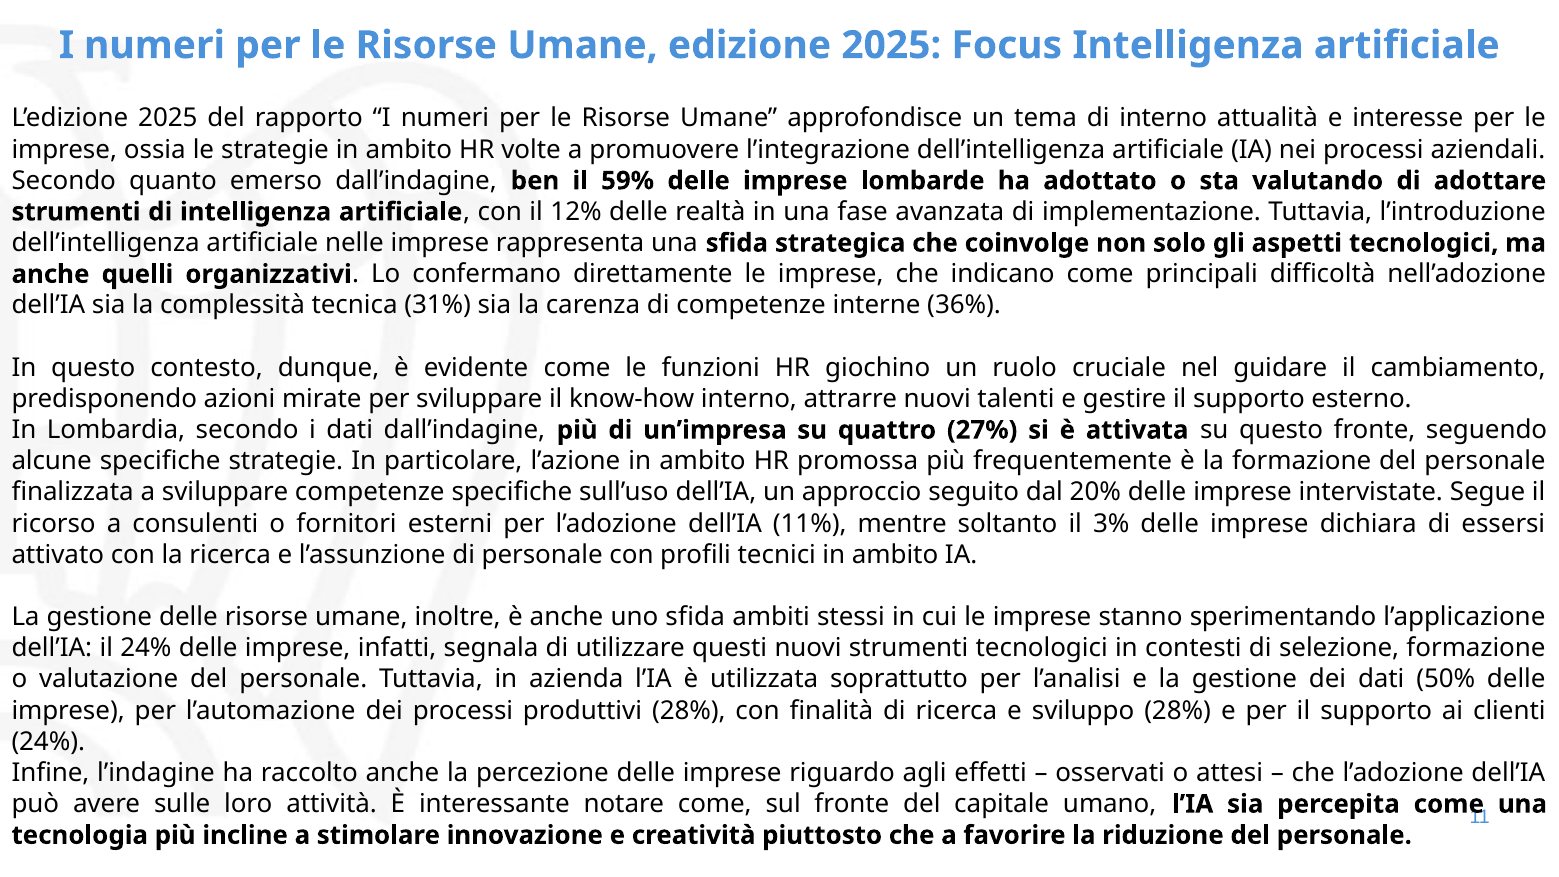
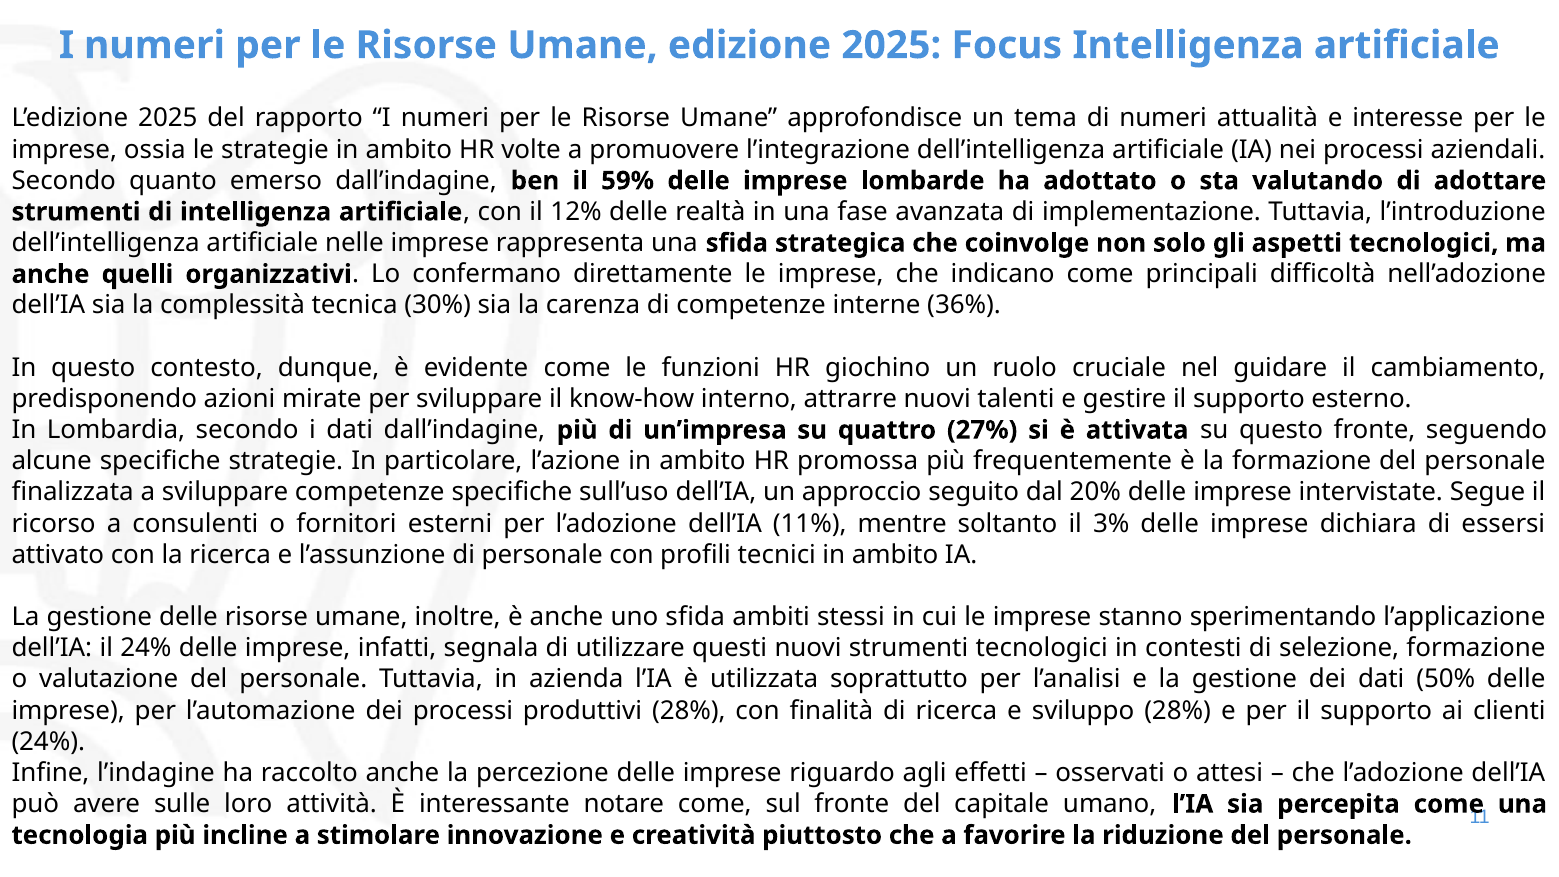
di interno: interno -> numeri (1163, 118)
31%: 31% -> 30% (438, 305)
